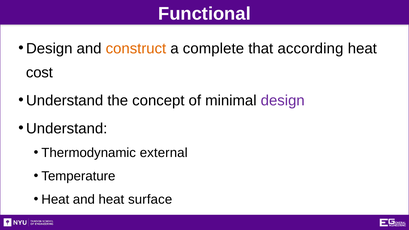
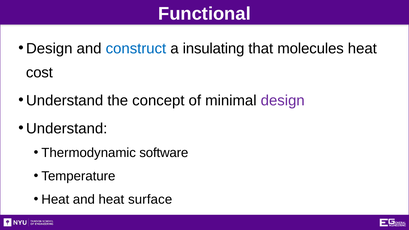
construct colour: orange -> blue (136, 48)
complete: complete -> insulating (214, 48)
according: according -> molecules (311, 48)
external: external -> software (164, 153)
